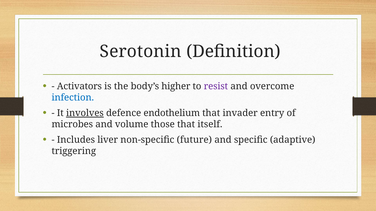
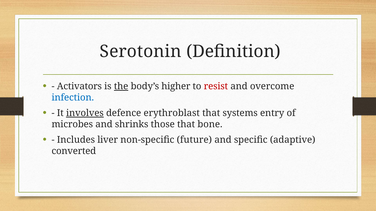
the underline: none -> present (121, 87)
resist colour: purple -> red (216, 87)
endothelium: endothelium -> erythroblast (172, 113)
invader: invader -> systems (240, 113)
volume: volume -> shrinks (132, 125)
itself: itself -> bone (210, 125)
triggering: triggering -> converted (74, 151)
